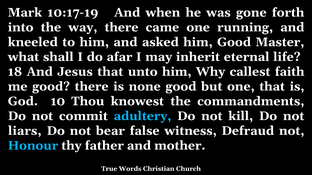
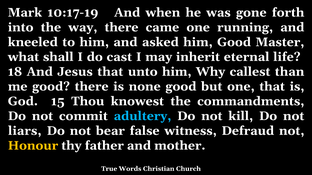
afar: afar -> cast (119, 57)
faith: faith -> than (290, 72)
10: 10 -> 15 (58, 101)
Honour colour: light blue -> yellow (33, 146)
